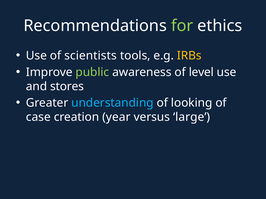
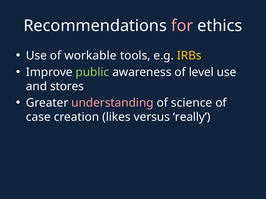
for colour: light green -> pink (182, 26)
scientists: scientists -> workable (91, 56)
understanding colour: light blue -> pink (112, 103)
looking: looking -> science (192, 103)
year: year -> likes (116, 117)
large: large -> really (192, 117)
